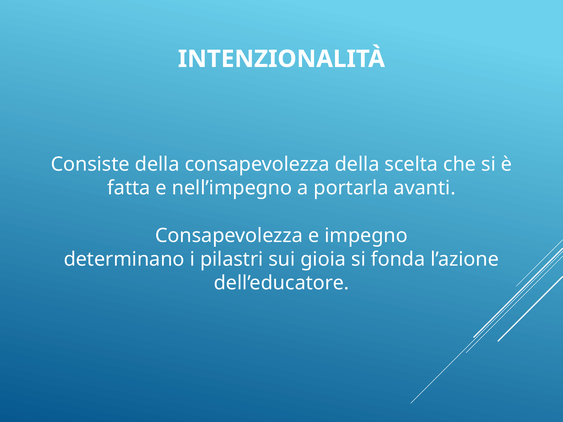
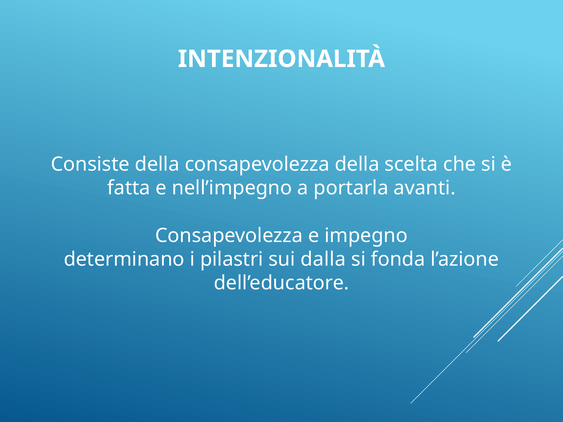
gioia: gioia -> dalla (323, 259)
